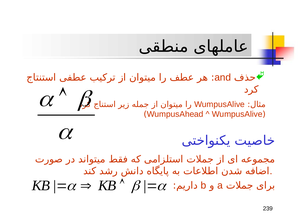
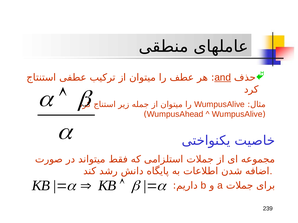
and underline: none -> present (223, 78)
